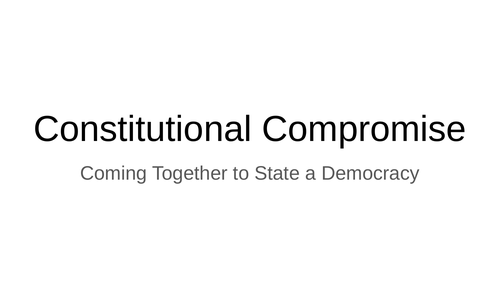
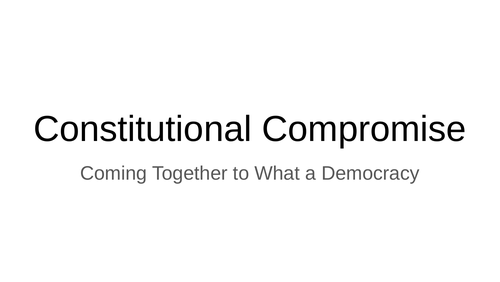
State: State -> What (277, 173)
